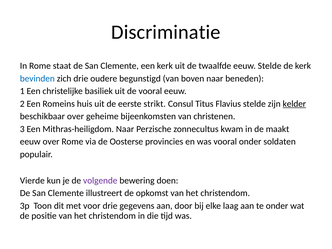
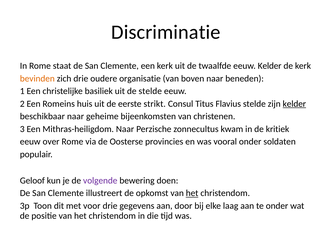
eeuw Stelde: Stelde -> Kelder (270, 66)
bevinden colour: blue -> orange (37, 79)
begunstigd: begunstigd -> organisatie (140, 79)
de vooral: vooral -> stelde (150, 91)
beschikbaar over: over -> naar (76, 116)
maakt: maakt -> kritiek (278, 129)
Vierde: Vierde -> Geloof (32, 181)
het underline: none -> present (192, 193)
